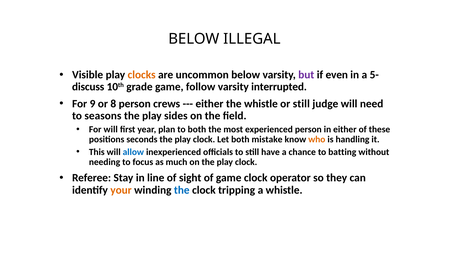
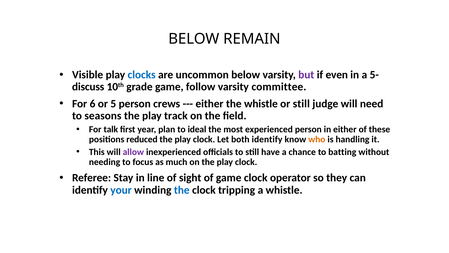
ILLEGAL: ILLEGAL -> REMAIN (252, 39)
clocks colour: orange -> blue (142, 75)
interrupted: interrupted -> committee (279, 87)
9: 9 -> 6 (93, 104)
8: 8 -> 5 (113, 104)
sides: sides -> track (176, 116)
For will: will -> talk (111, 129)
to both: both -> ideal (197, 129)
seconds: seconds -> reduced (142, 139)
both mistake: mistake -> identify (267, 139)
allow colour: blue -> purple (133, 152)
your colour: orange -> blue (121, 190)
